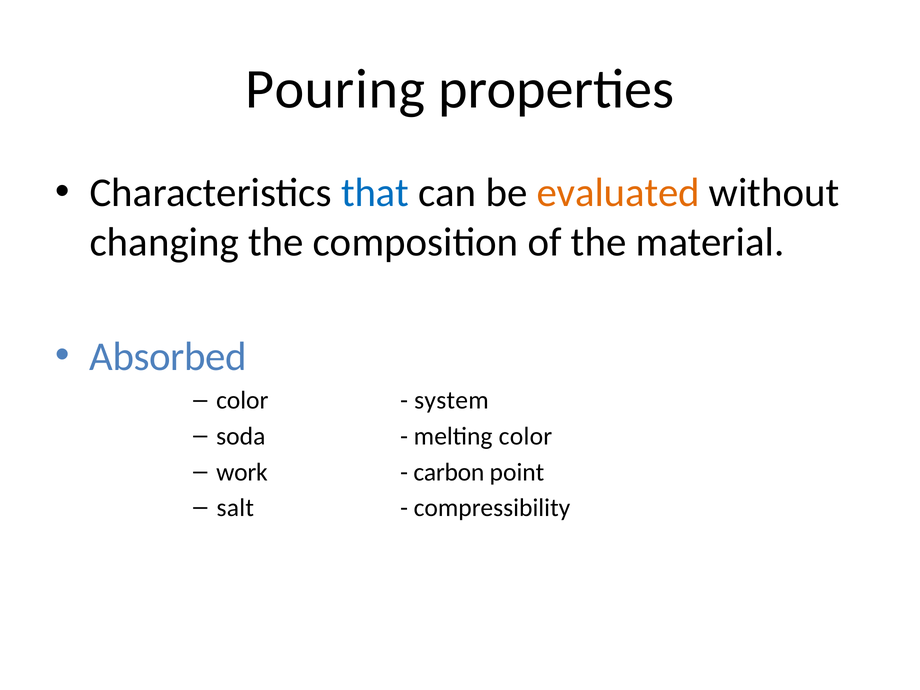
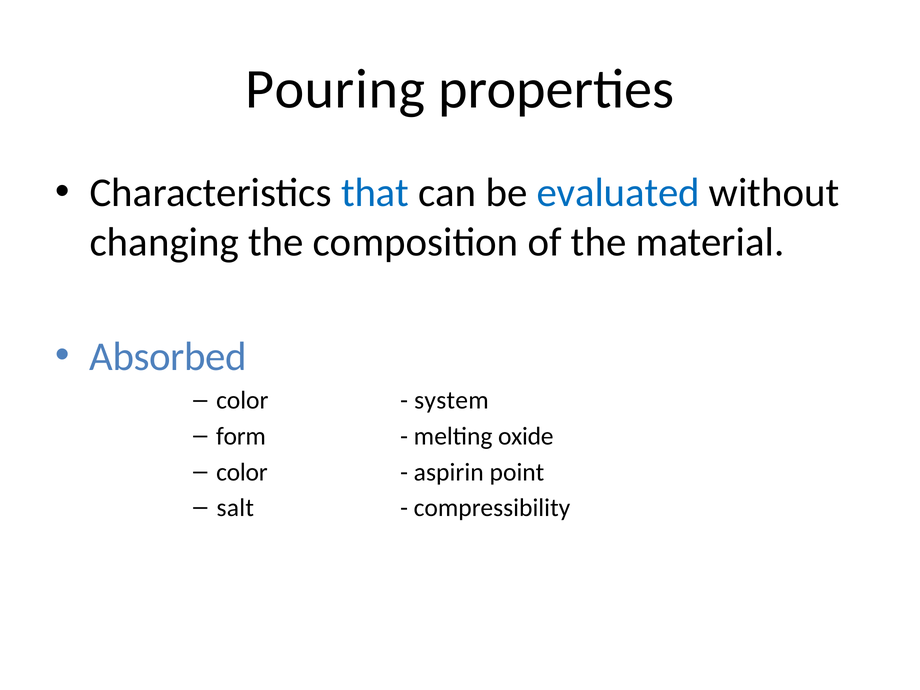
evaluated colour: orange -> blue (618, 193)
soda: soda -> form (241, 436)
melting color: color -> oxide (526, 436)
work: work -> color (242, 472)
carbon: carbon -> aspirin (449, 472)
